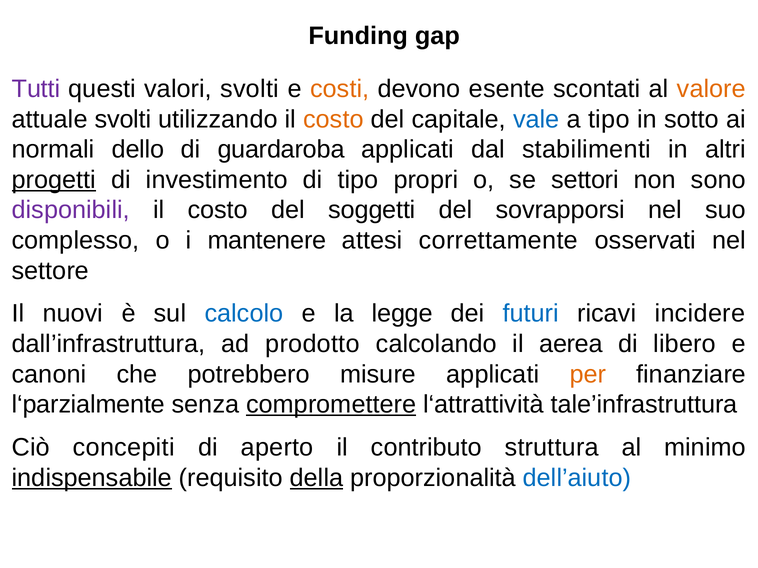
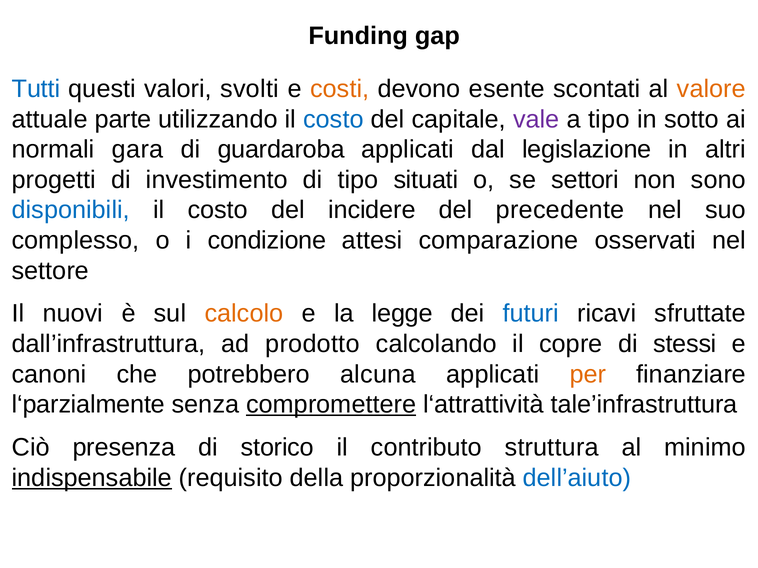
Tutti colour: purple -> blue (36, 89)
attuale svolti: svolti -> parte (123, 119)
costo colour: orange -> blue (333, 119)
vale colour: blue -> purple (536, 119)
dello: dello -> gara (138, 150)
stabilimenti: stabilimenti -> legislazione (587, 150)
progetti underline: present -> none (54, 180)
propri: propri -> situati (426, 180)
disponibili colour: purple -> blue (71, 210)
soggetti: soggetti -> incidere (372, 210)
sovrapporsi: sovrapporsi -> precedente (560, 210)
mantenere: mantenere -> condizione (267, 241)
correttamente: correttamente -> comparazione (498, 241)
calcolo colour: blue -> orange (244, 314)
incidere: incidere -> sfruttate (700, 314)
aerea: aerea -> copre (571, 344)
libero: libero -> stessi (685, 344)
misure: misure -> alcuna (378, 375)
concepiti: concepiti -> presenza (124, 448)
aperto: aperto -> storico (277, 448)
della underline: present -> none (317, 478)
